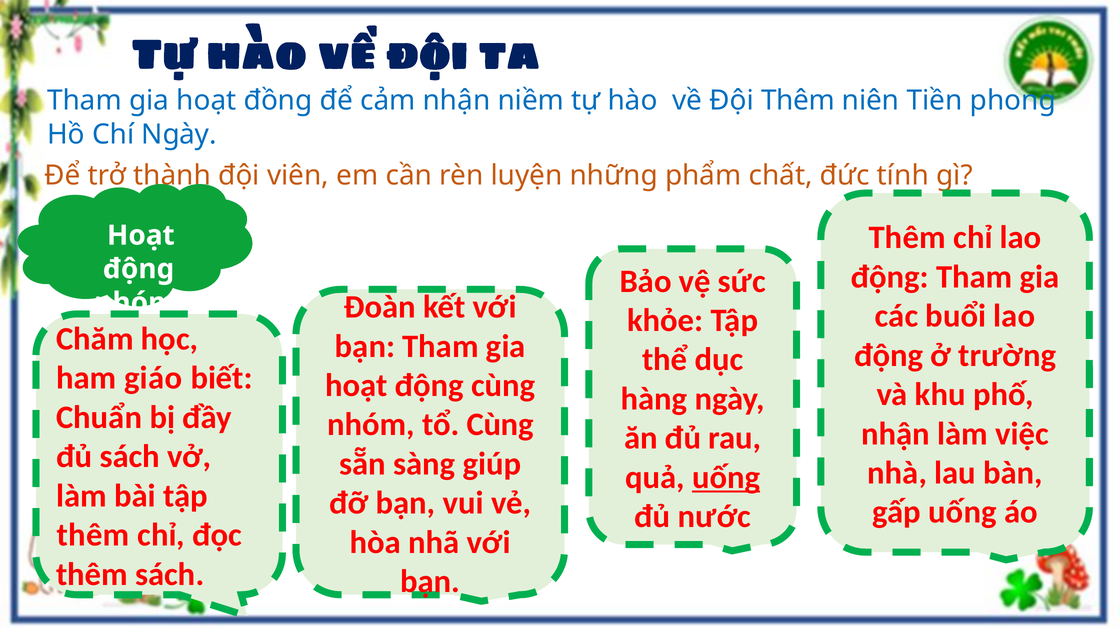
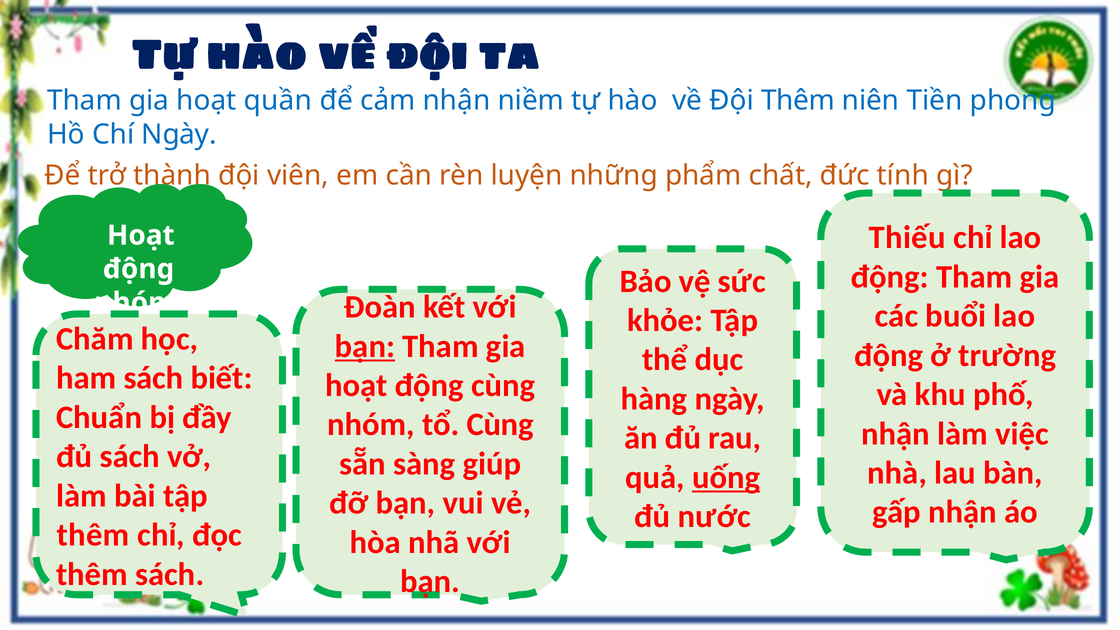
đồng: đồng -> quần (278, 101)
Thêm: Thêm -> Thiếu (907, 238)
bạn underline: none -> present (365, 346)
ham giáo: giáo -> sách (154, 378)
gấp uống: uống -> nhận (963, 512)
